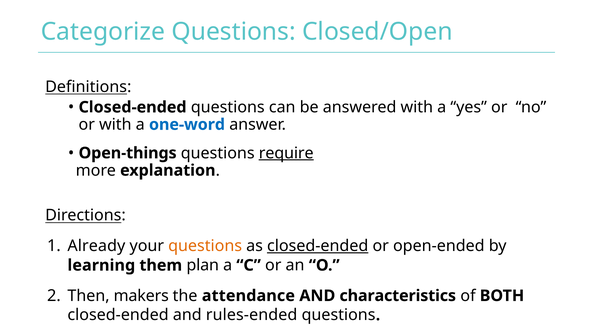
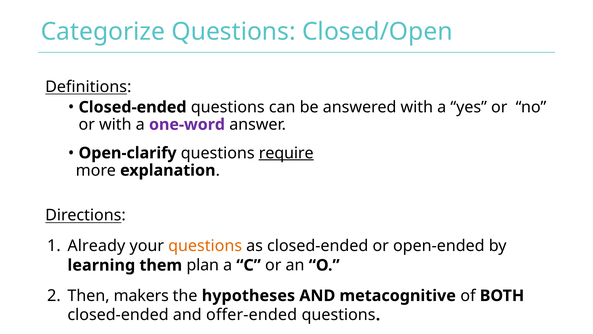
one-word colour: blue -> purple (187, 124)
Open-things: Open-things -> Open-clarify (128, 153)
closed-ended underline: present -> none (318, 246)
attendance: attendance -> hypotheses (248, 295)
characteristics: characteristics -> metacognitive (398, 295)
rules-ended: rules-ended -> offer-ended (252, 315)
